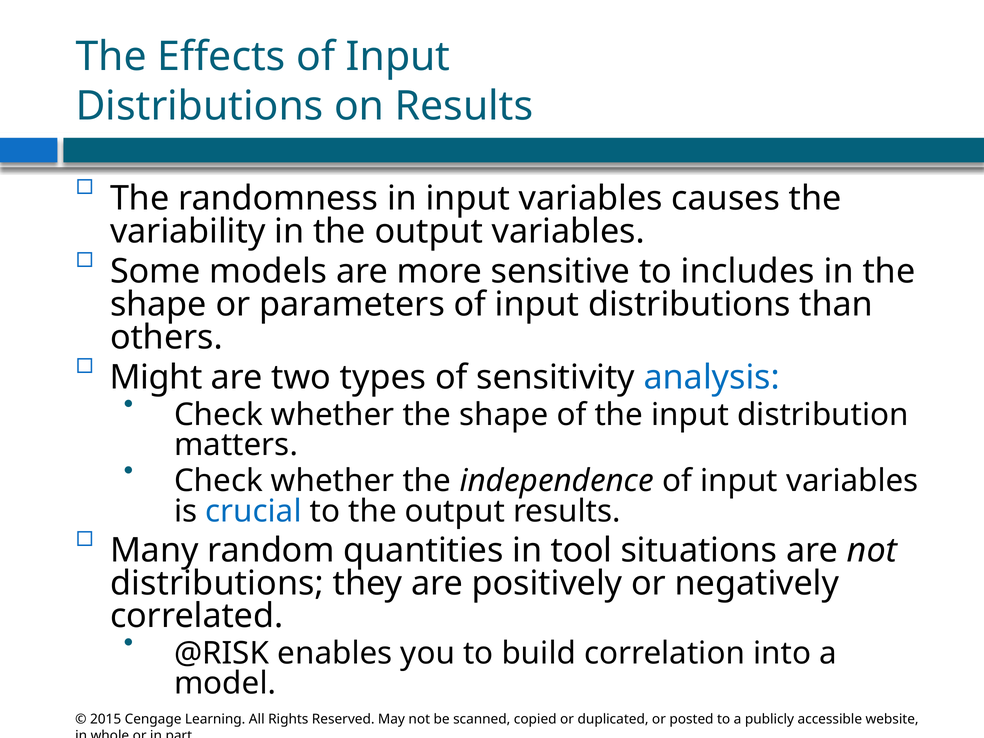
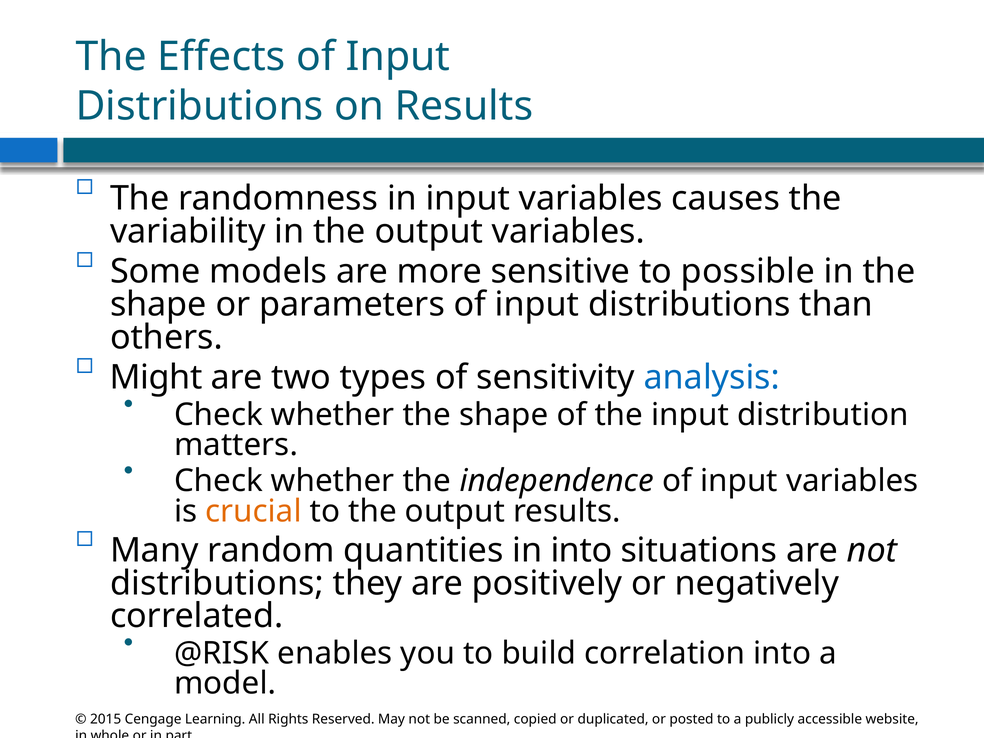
includes: includes -> possible (748, 272)
crucial colour: blue -> orange (253, 511)
in tool: tool -> into (581, 551)
